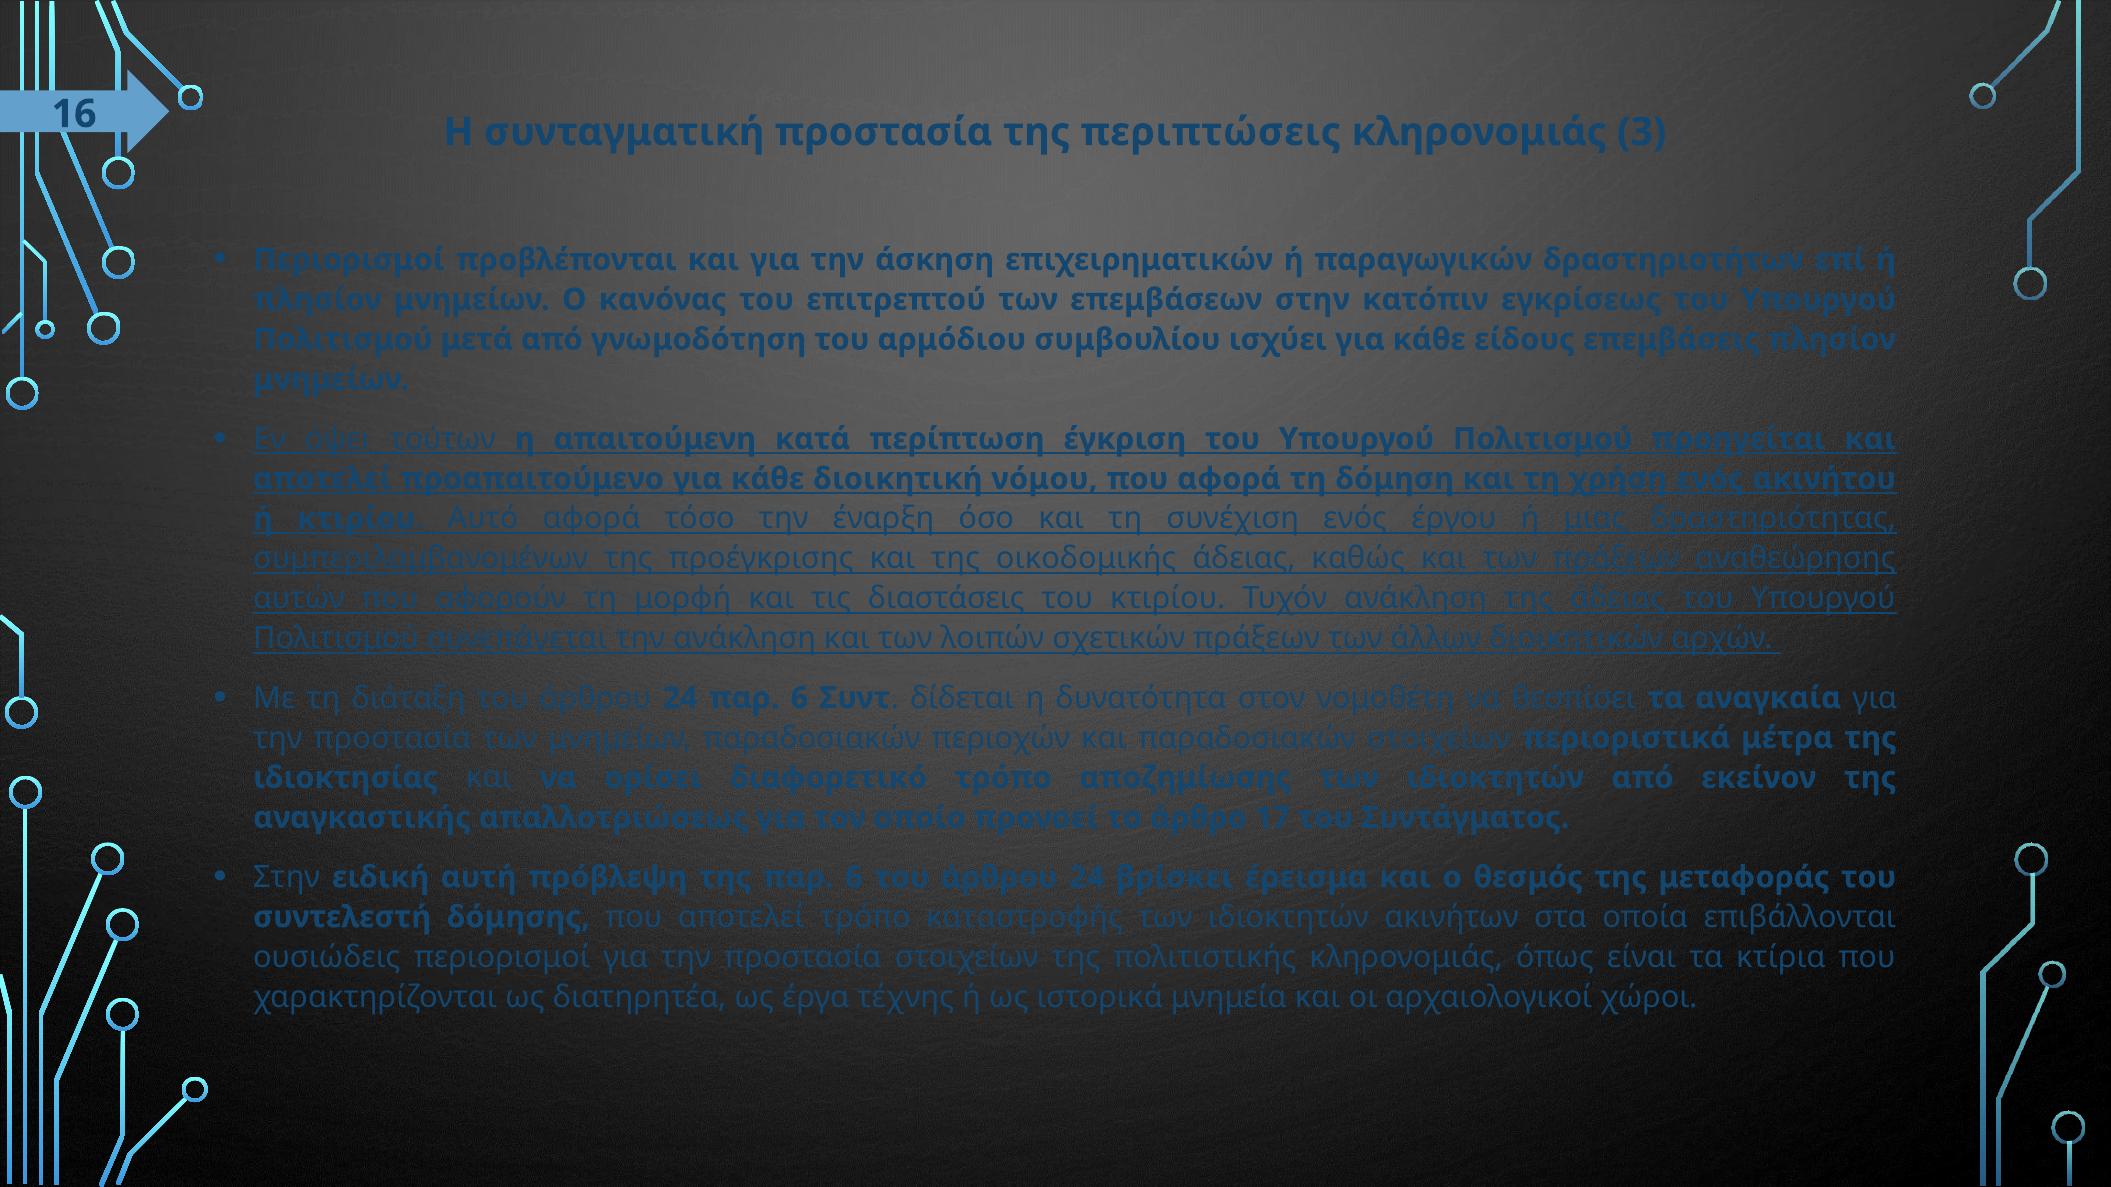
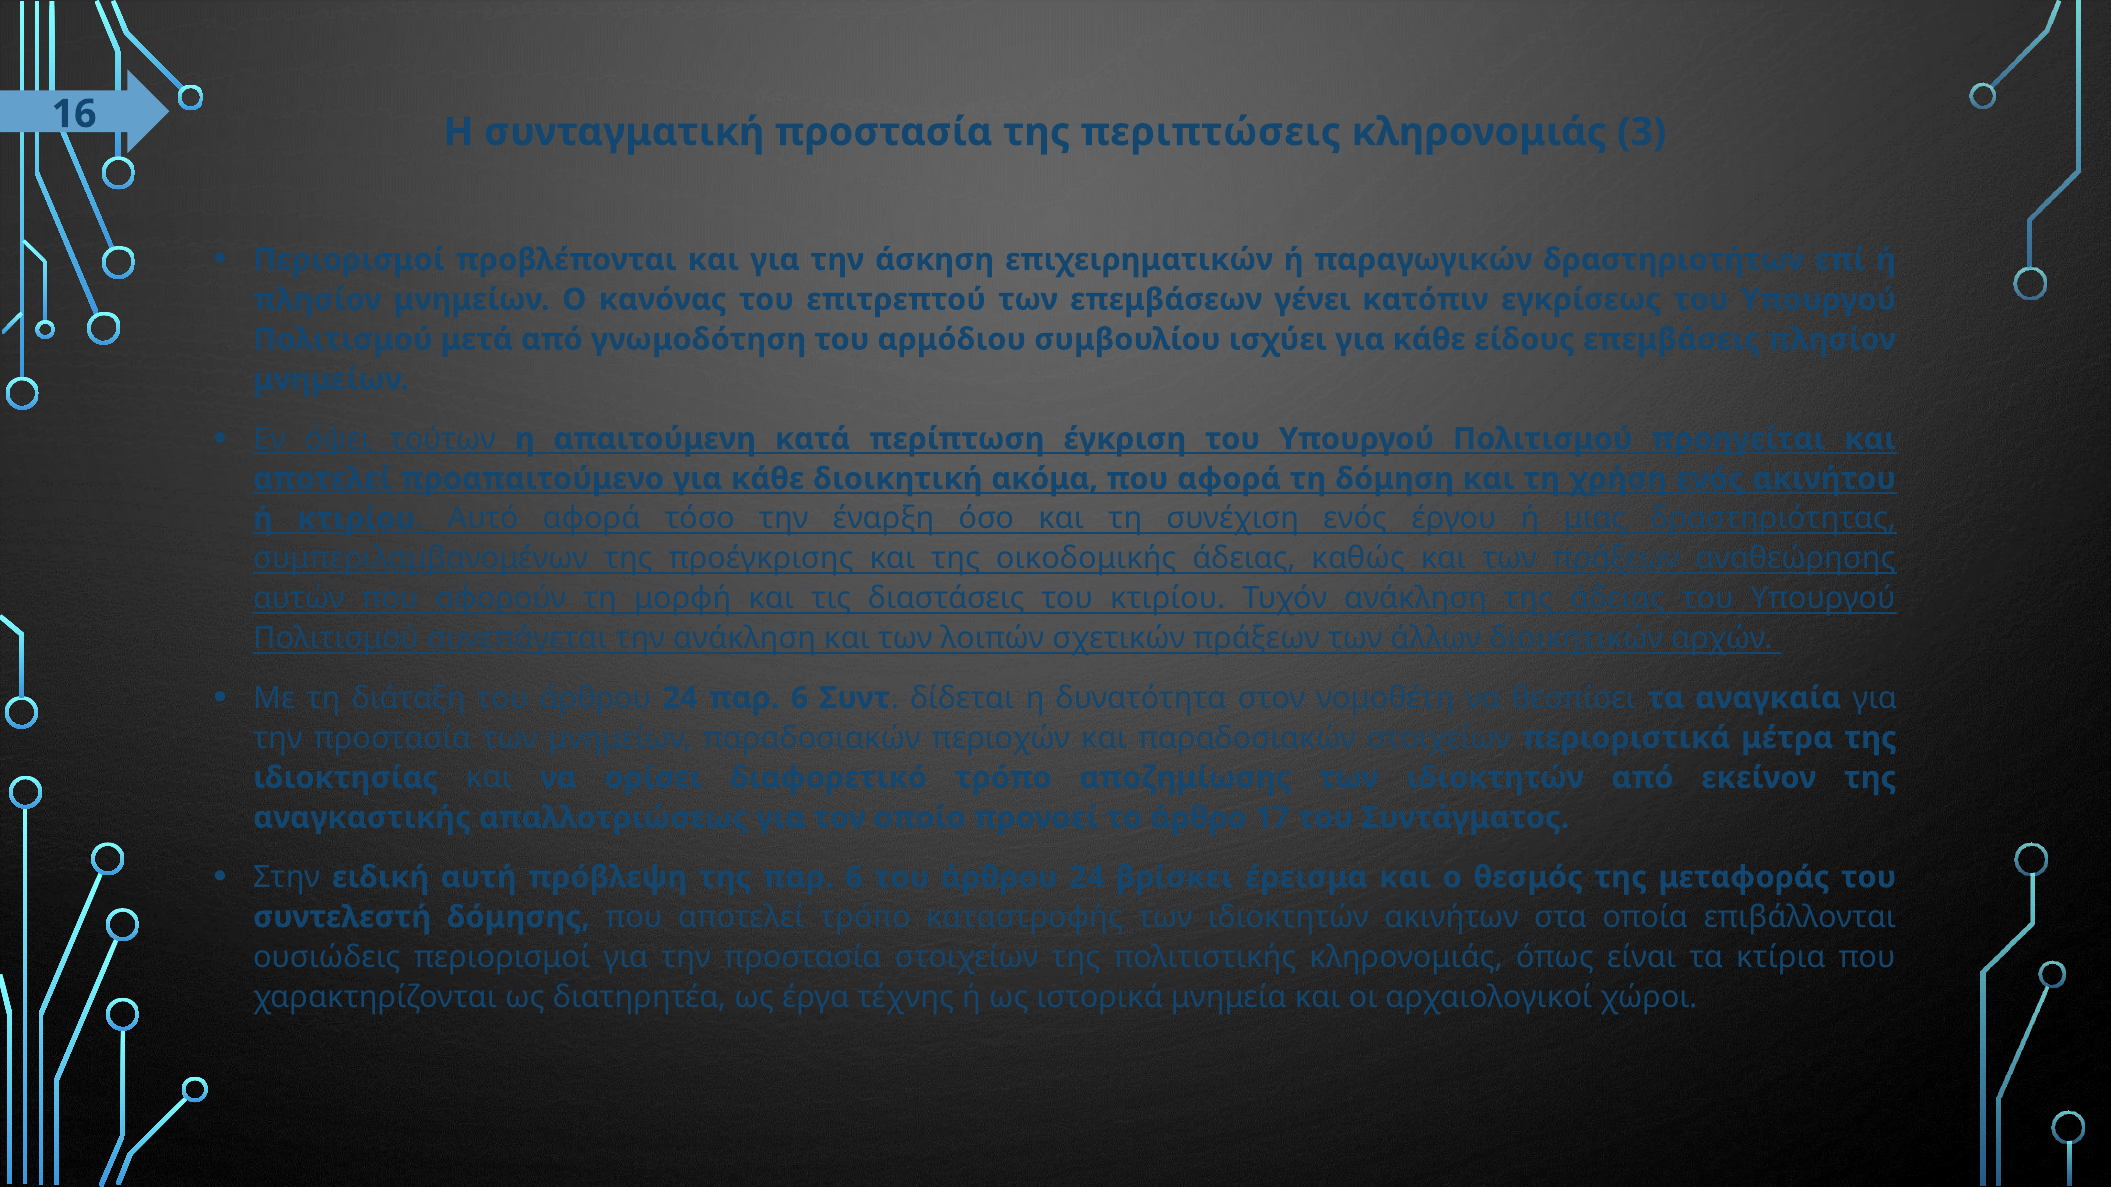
επεμβάσεων στην: στην -> γένει (1313, 300)
νόμου: νόμου -> ακόμα (1045, 479)
